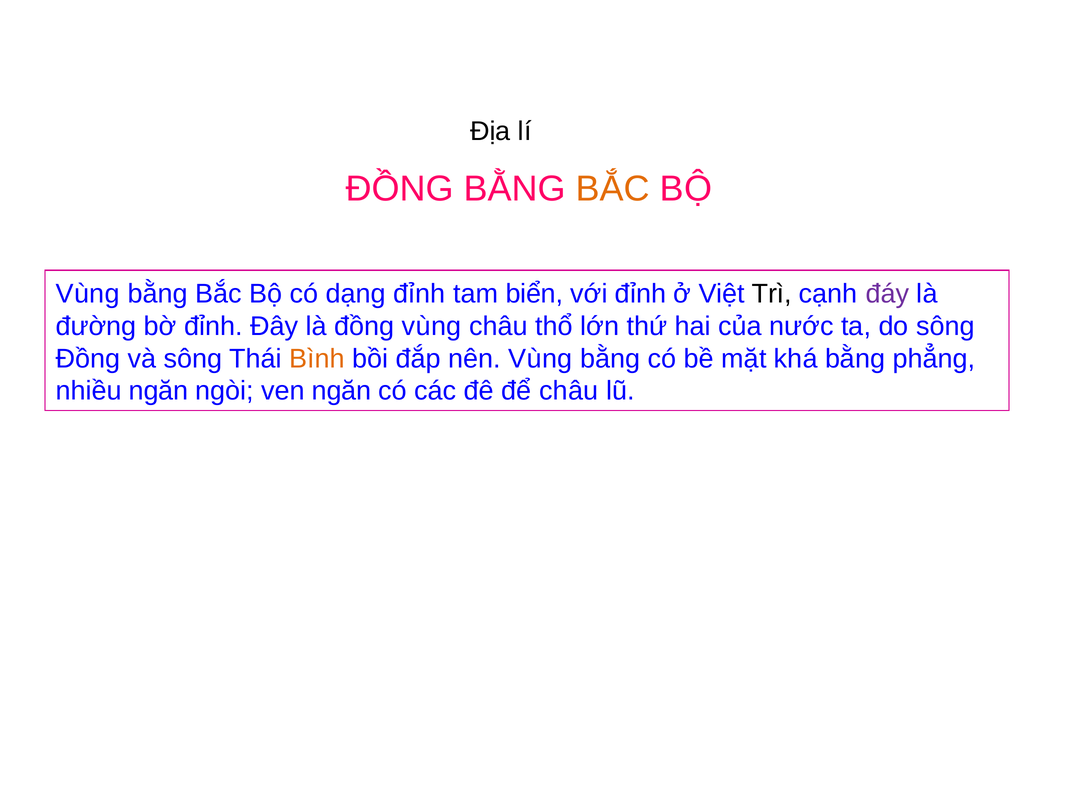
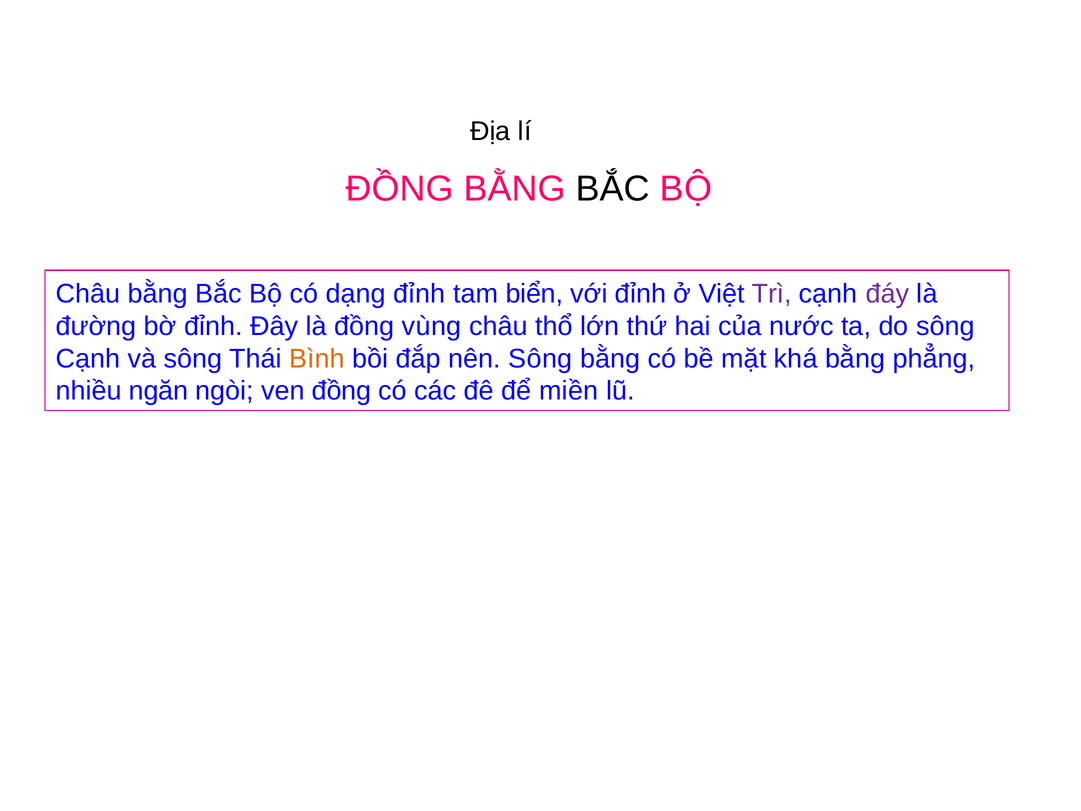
BẮC colour: orange -> black (613, 189)
Vùng: Vùng -> Châu (88, 294)
Trì colour: black -> purple (772, 294)
Đồng: Đồng -> Cạnh (88, 358)
nên Vùng: Vùng -> Sông (540, 358)
ven ngăn: ngăn -> đồng (342, 391)
để châu: châu -> miền (569, 391)
